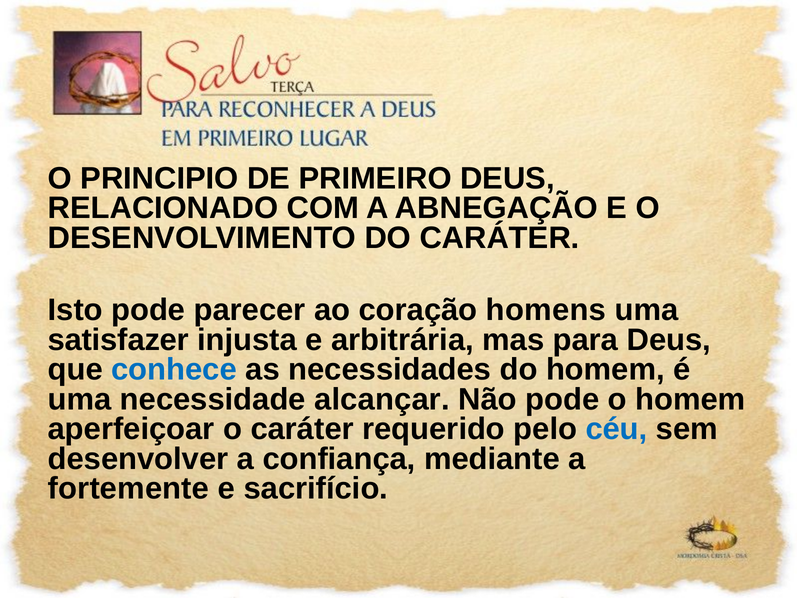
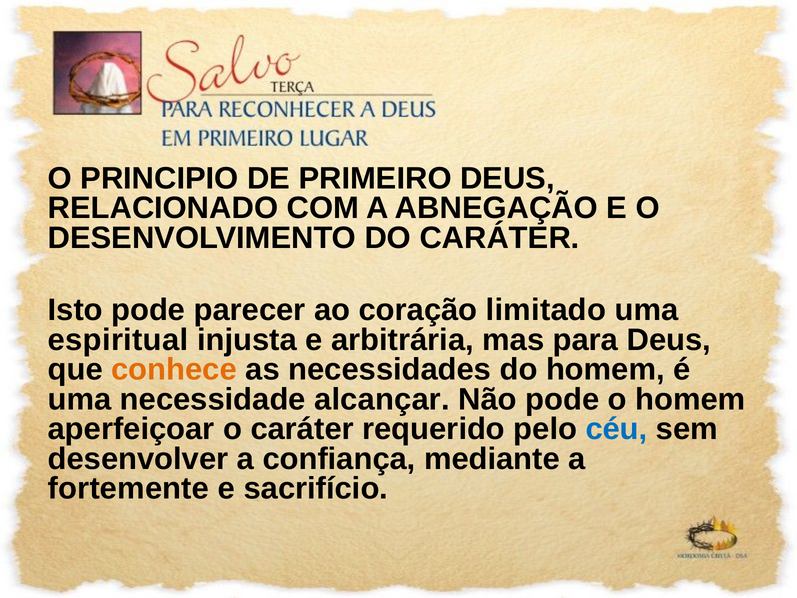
homens: homens -> limitado (546, 310)
satisfazer: satisfazer -> espiritual (118, 340)
conhece colour: blue -> orange (174, 369)
